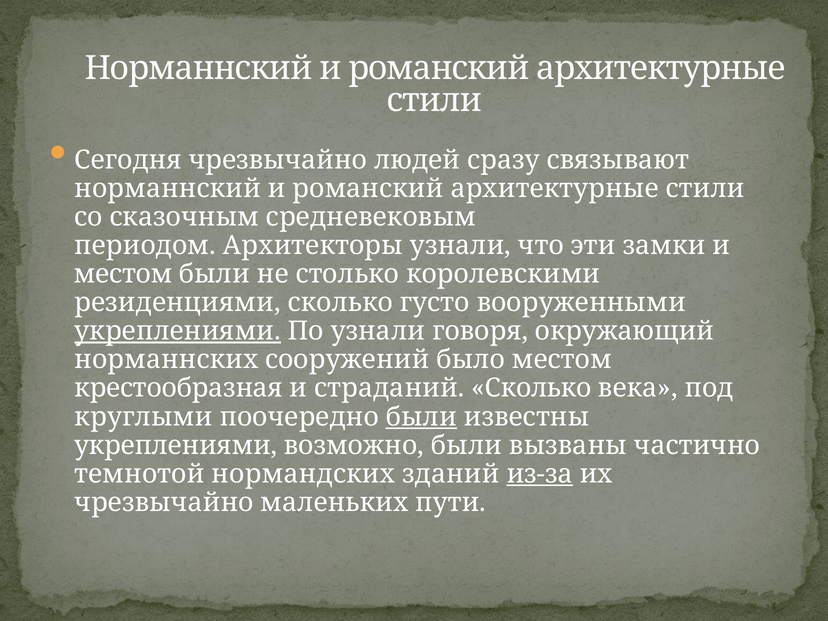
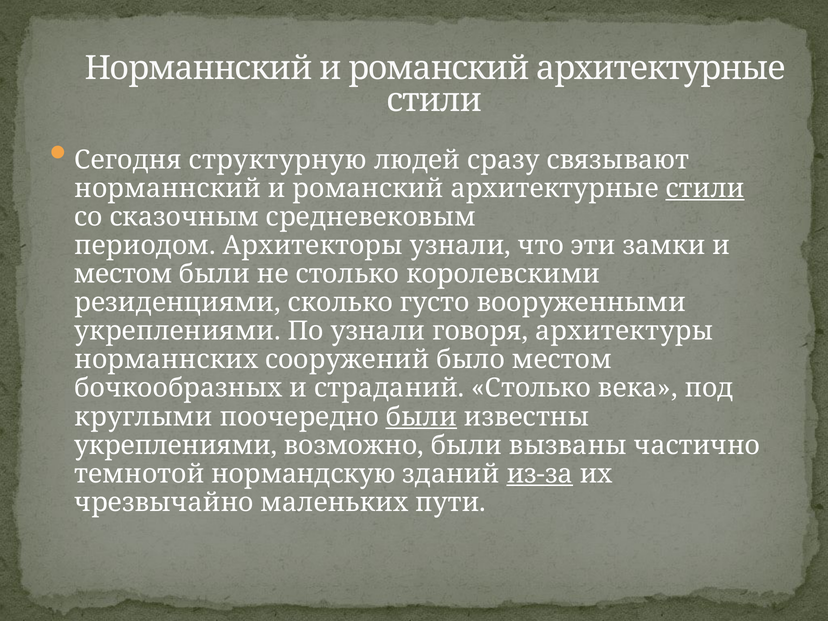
Сегодня чрезвычайно: чрезвычайно -> структурную (278, 160)
стили underline: none -> present (705, 188)
укреплениями underline: present -> none (178, 331)
окружающий: окружающий -> архитектуры (624, 331)
крестообразная: крестообразная -> бочкообразных (178, 388)
страданий Сколько: Сколько -> Столько (531, 388)
нормандских: нормандских -> нормандскую (303, 474)
